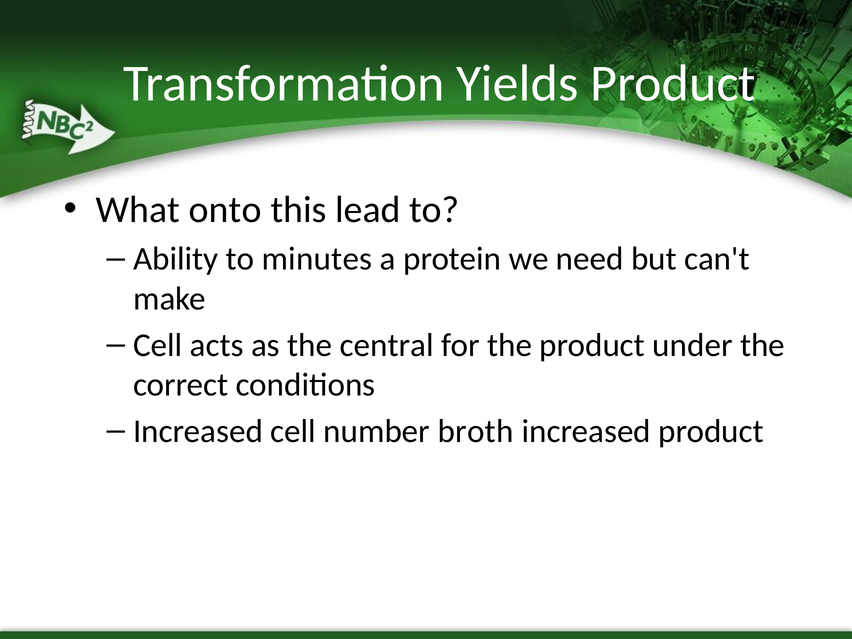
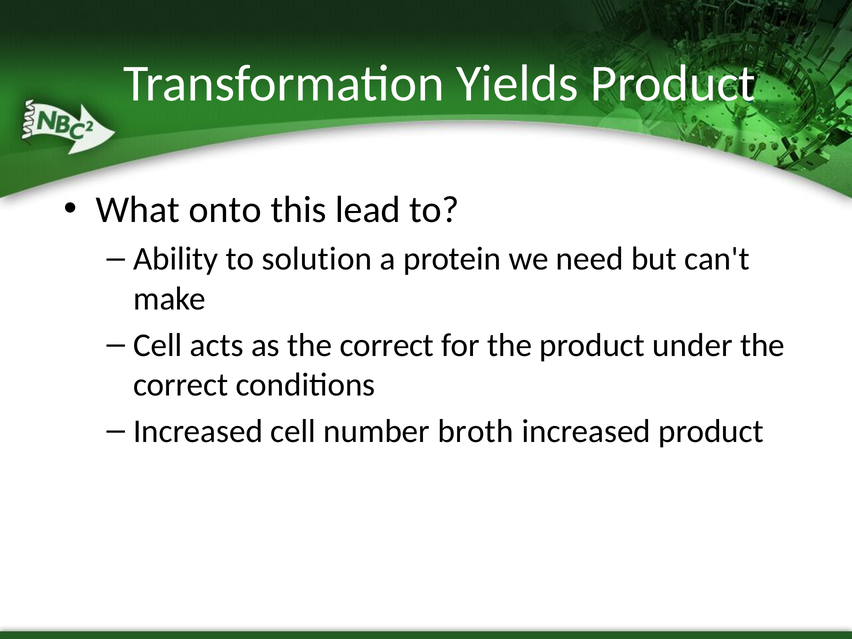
minutes: minutes -> solution (317, 259)
as the central: central -> correct (387, 345)
